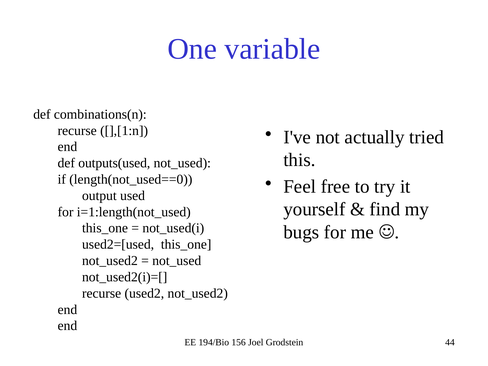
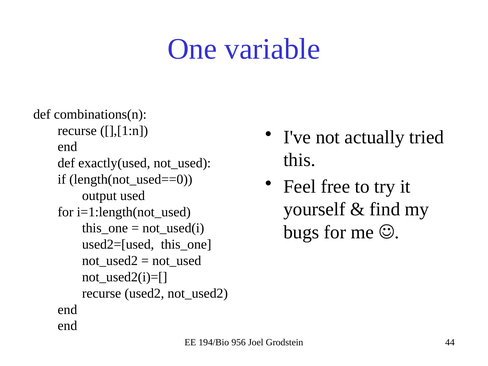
outputs(used: outputs(used -> exactly(used (114, 163)
156: 156 -> 956 (239, 342)
